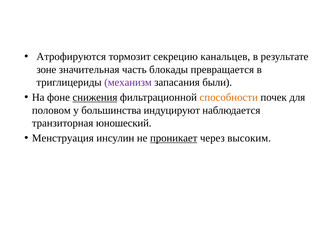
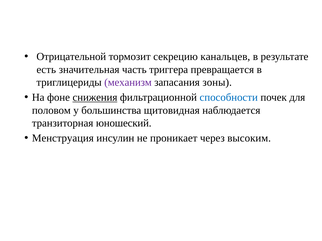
Атрофируются: Атрофируются -> Отрицательной (71, 57)
зоне: зоне -> есть (46, 70)
блокады: блокады -> триггера (169, 70)
были: были -> зоны (217, 83)
способности colour: orange -> blue (229, 98)
индуцируют: индуцируют -> щитовидная (172, 110)
проникает underline: present -> none (174, 138)
